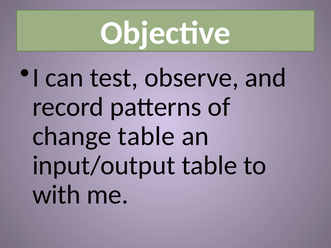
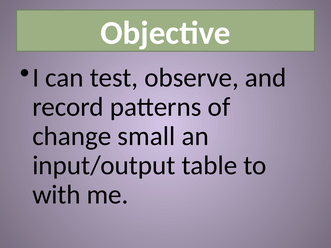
change table: table -> small (146, 136)
